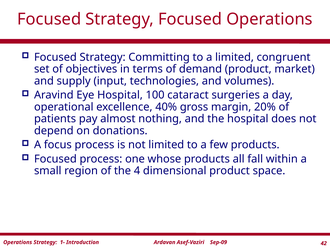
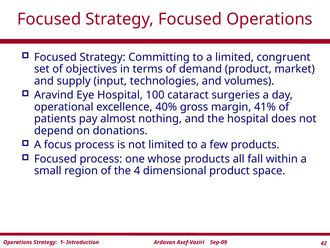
20%: 20% -> 41% (265, 107)
